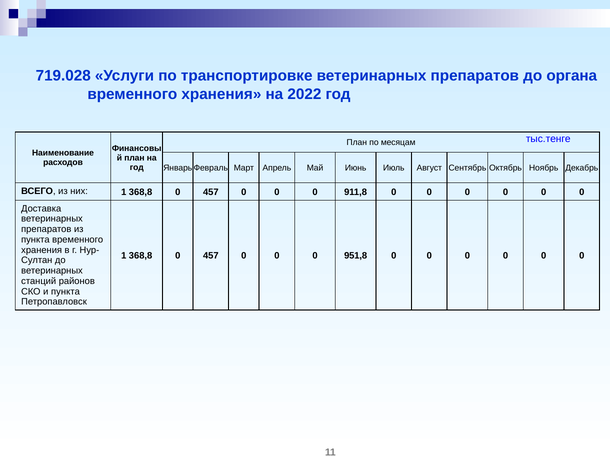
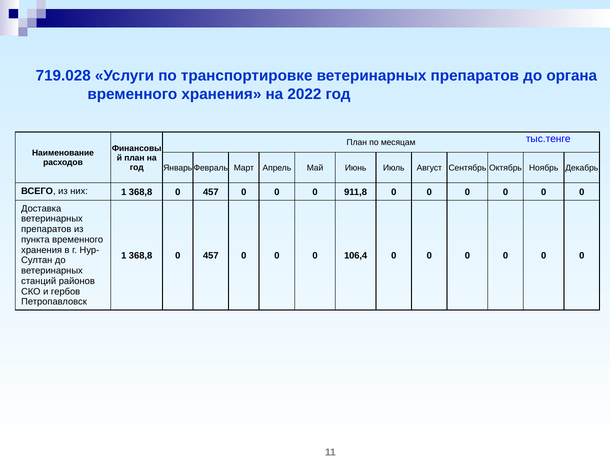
951,8: 951,8 -> 106,4 (356, 256)
и пункта: пункта -> гербов (66, 292)
